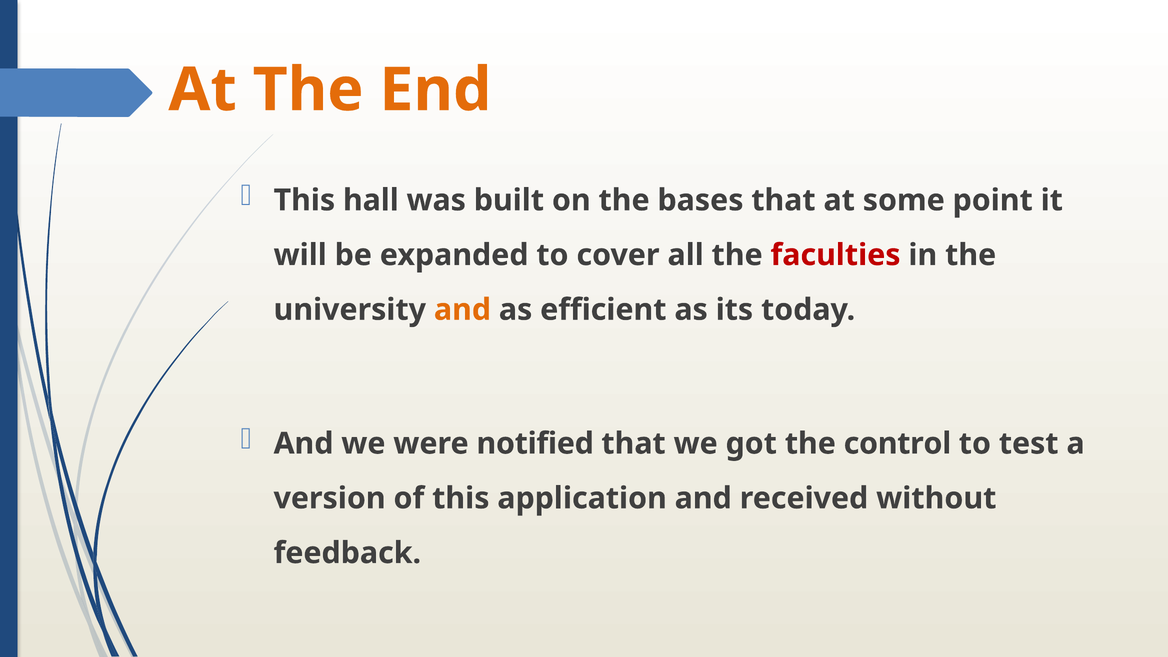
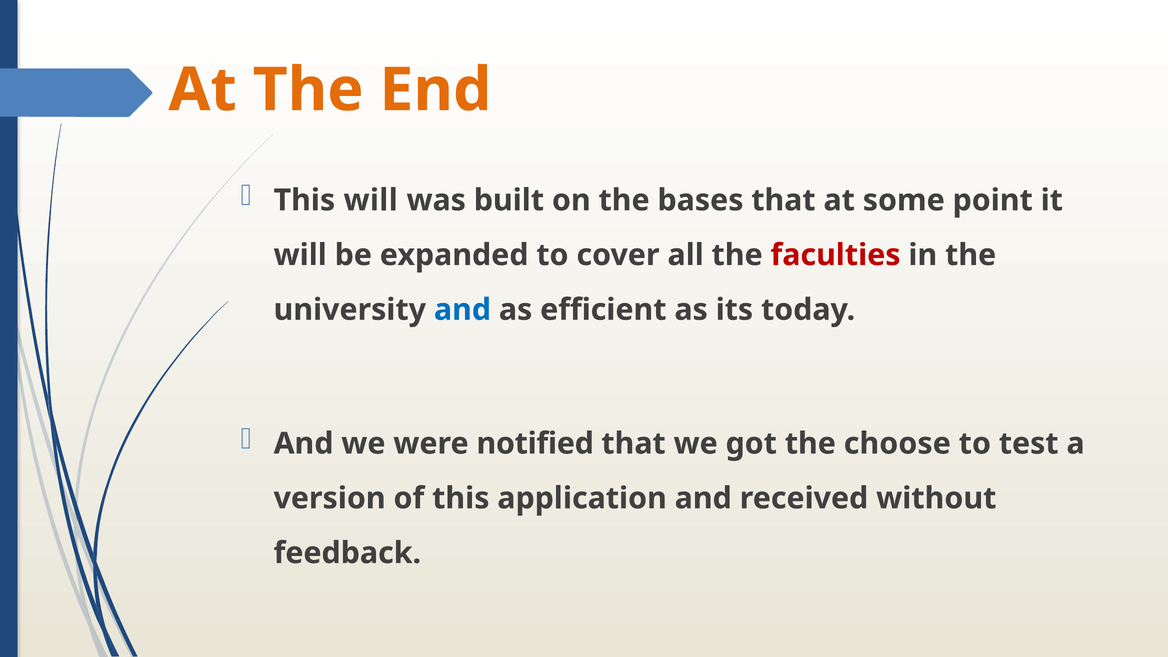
This hall: hall -> will (371, 200)
and colour: orange -> blue (462, 310)
control: control -> choose (897, 444)
